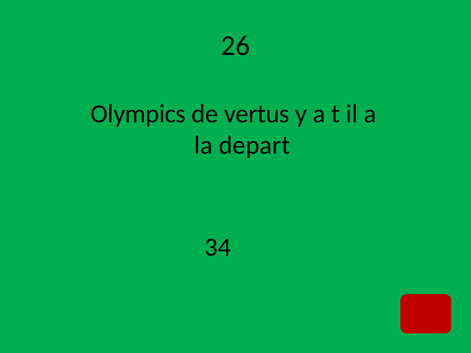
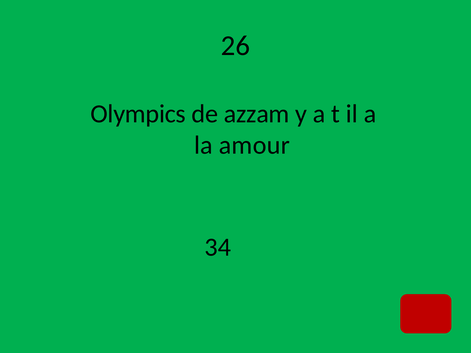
vertus: vertus -> azzam (257, 114)
depart: depart -> amour (254, 145)
